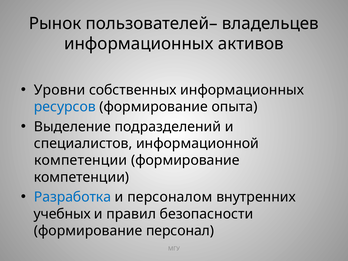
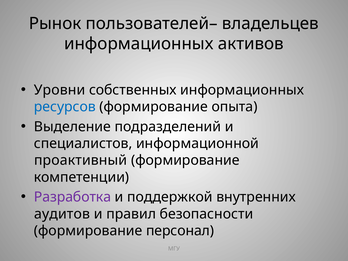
компетенции: компетенции -> проактивный (81, 160)
Разработка colour: blue -> purple (73, 197)
персоналом: персоналом -> поддержкой (170, 197)
учебных: учебных -> аудитов (62, 214)
